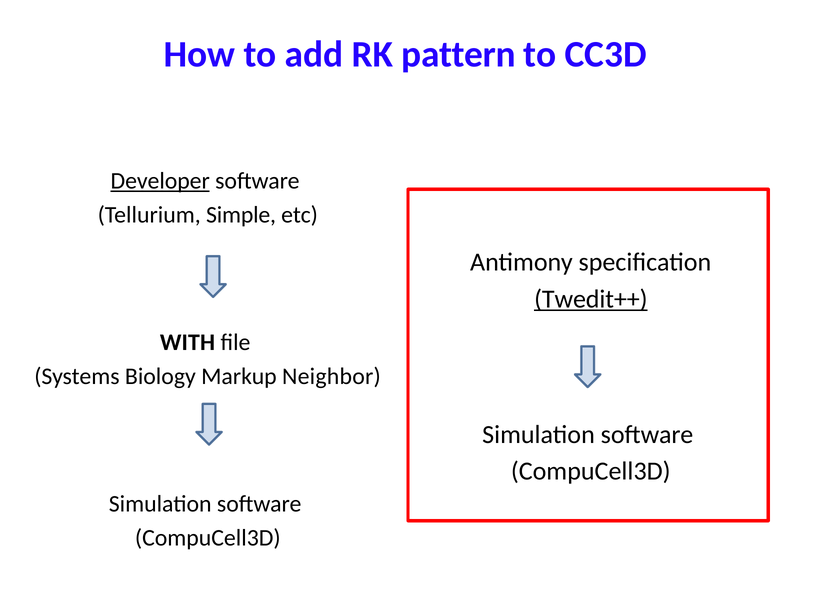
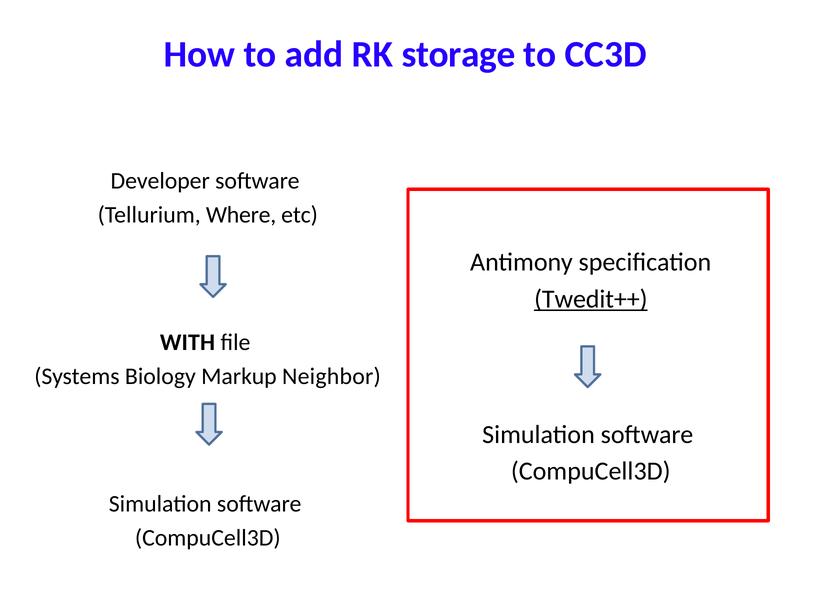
pattern: pattern -> storage (458, 55)
Developer underline: present -> none (160, 181)
Simple: Simple -> Where (241, 215)
